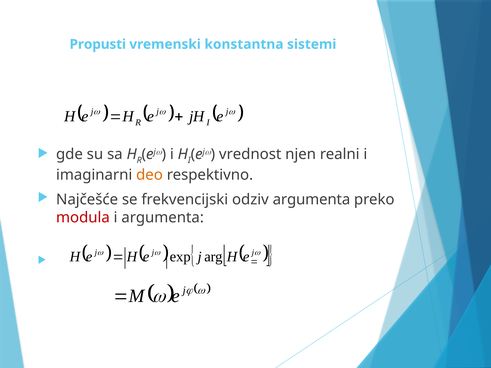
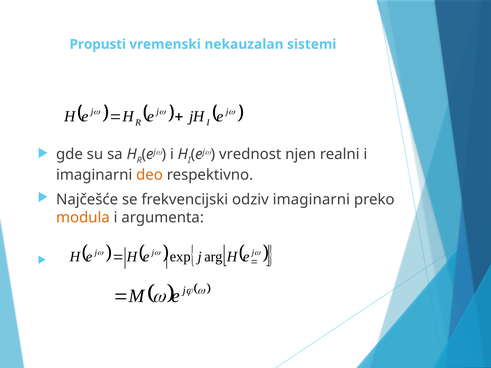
konstantna: konstantna -> nekauzalan (244, 44)
odziv argumenta: argumenta -> imaginarni (311, 200)
modula colour: red -> orange (83, 218)
